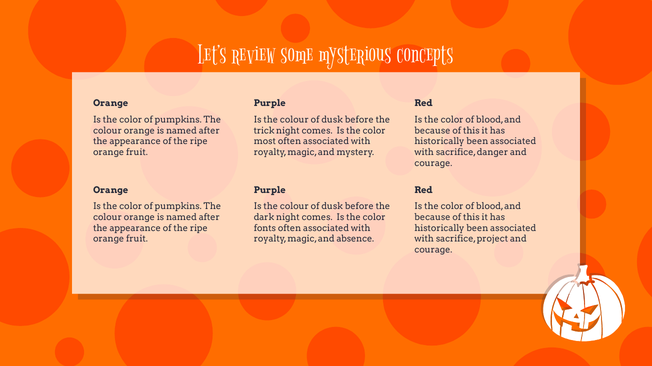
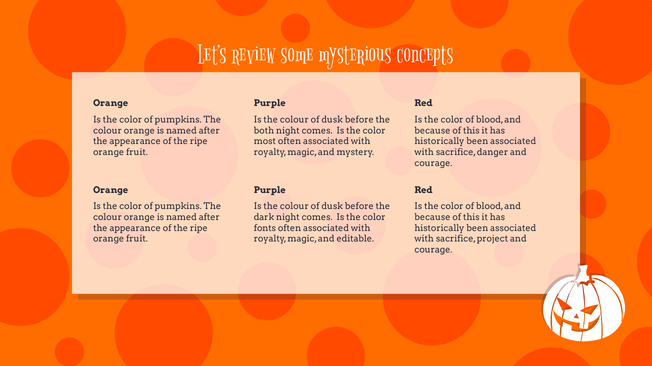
trick: trick -> both (264, 131)
absence: absence -> editable (355, 240)
